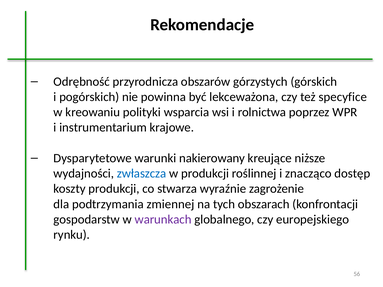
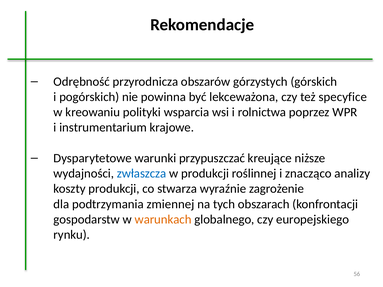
nakierowany: nakierowany -> przypuszczać (212, 158)
dostęp: dostęp -> analizy (352, 174)
warunkach colour: purple -> orange (163, 220)
